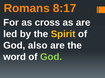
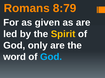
8:17: 8:17 -> 8:79 (65, 8)
cross: cross -> given (47, 23)
also: also -> only (38, 46)
God colour: light green -> light blue (51, 57)
